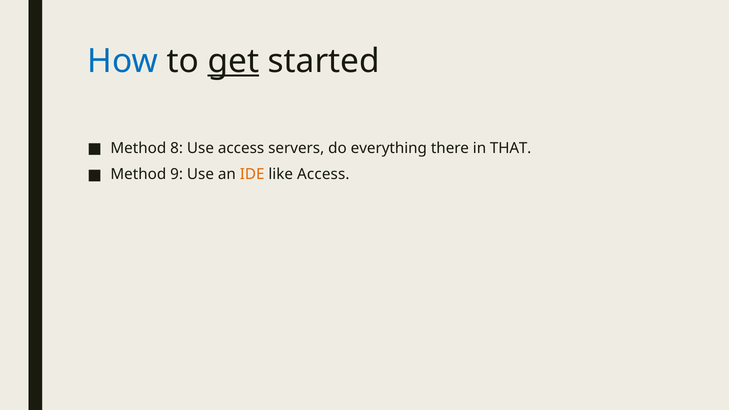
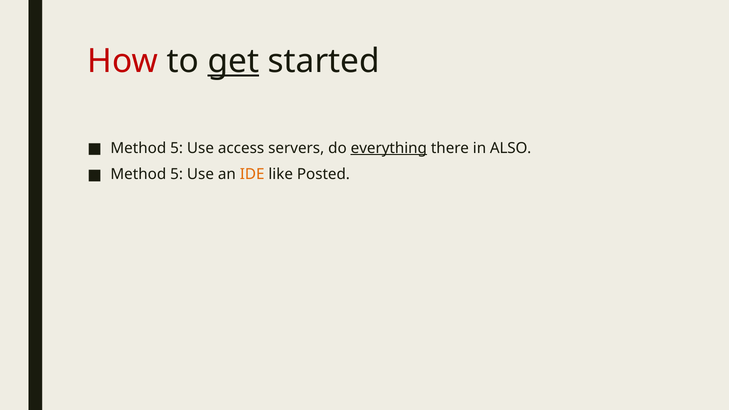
How colour: blue -> red (123, 61)
8: 8 -> 5 (177, 148)
everything underline: none -> present (389, 148)
THAT: THAT -> ALSO (511, 148)
9: 9 -> 5 (177, 174)
like Access: Access -> Posted (323, 174)
